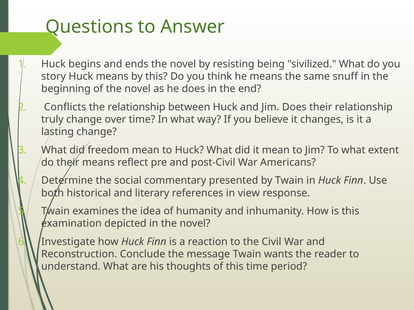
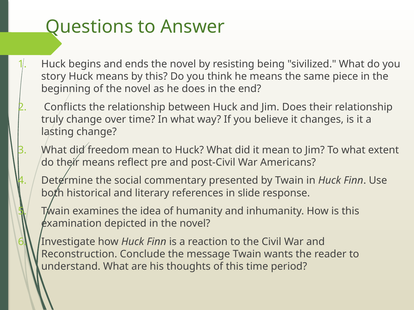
snuff: snuff -> piece (345, 77)
view: view -> slide (249, 193)
